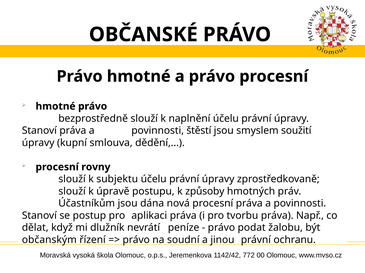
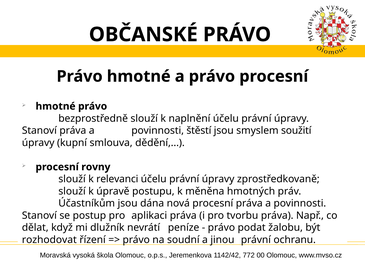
subjektu: subjektu -> relevanci (117, 180)
způsoby: způsoby -> měněna (205, 192)
občanským: občanským -> rozhodovat (49, 240)
